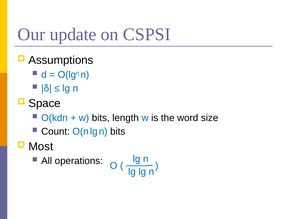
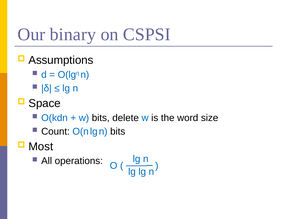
update: update -> binary (73, 34)
length: length -> delete (126, 118)
